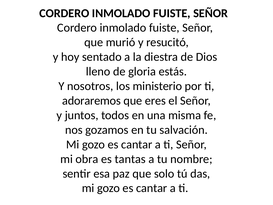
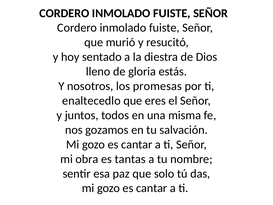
ministerio: ministerio -> promesas (157, 86)
adoraremos: adoraremos -> enaltecedlo (91, 101)
